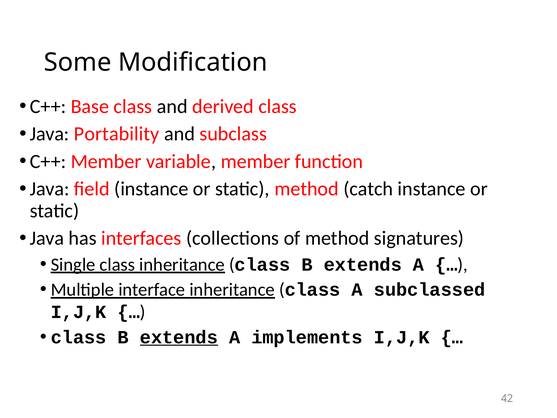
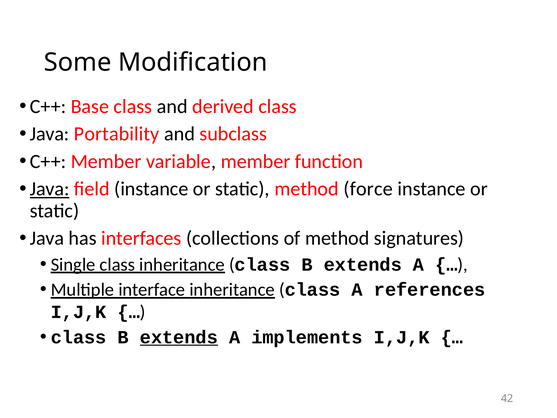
Java underline: none -> present (50, 189)
catch: catch -> force (368, 189)
subclassed: subclassed -> references (430, 290)
